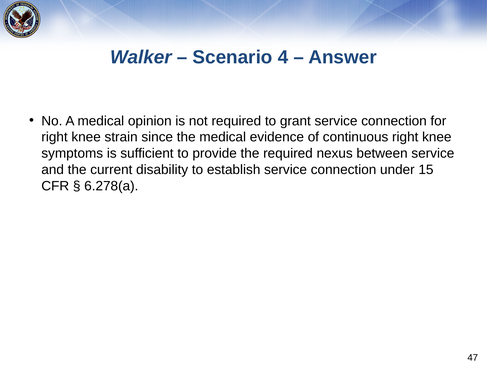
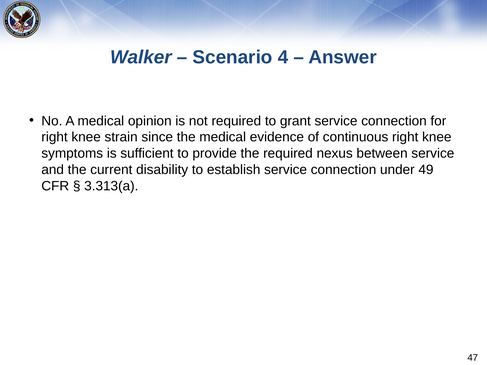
15: 15 -> 49 (426, 170)
6.278(a: 6.278(a -> 3.313(a (111, 186)
